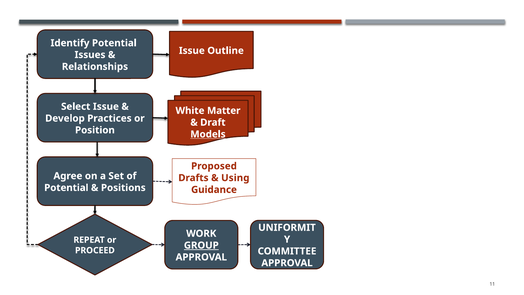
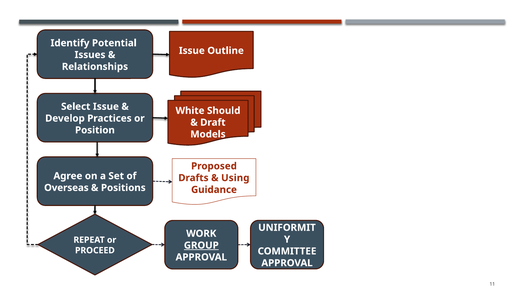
Matter: Matter -> Should (224, 111)
Models underline: present -> none (208, 134)
Potential: Potential -> Overseas (66, 188)
